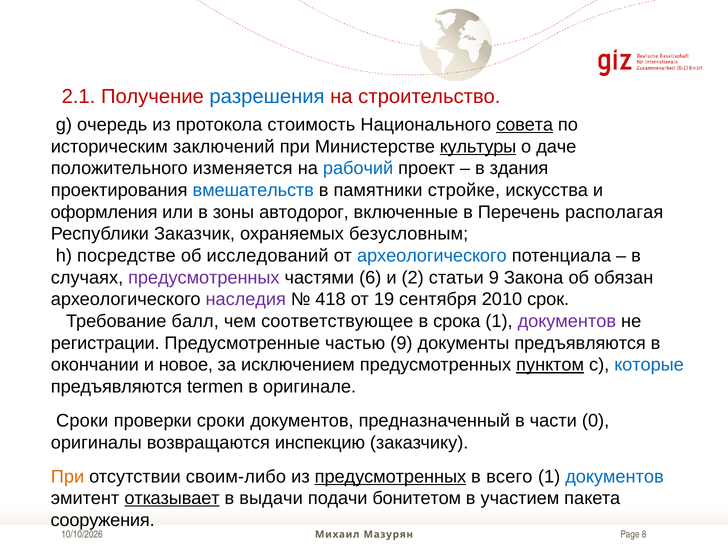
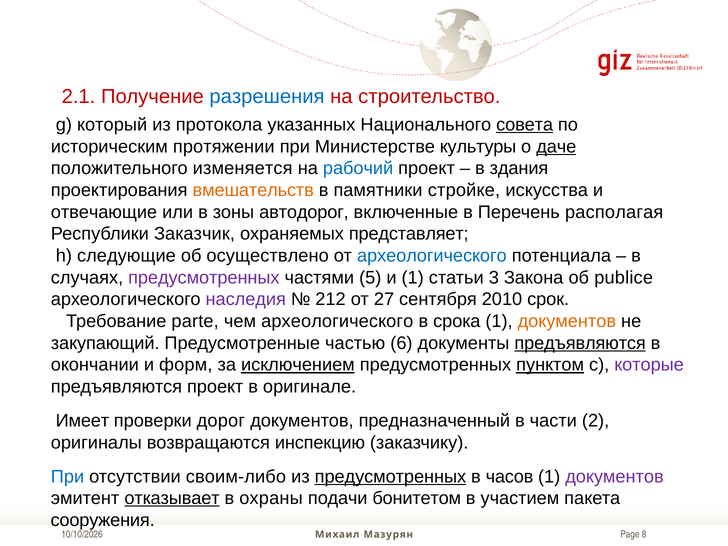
очередь: очередь -> который (112, 125)
стоимость: стоимость -> указанных (311, 125)
заключений: заключений -> протяжении (224, 147)
культуры underline: present -> none (478, 147)
даче underline: none -> present (556, 147)
вмешательств colour: blue -> orange (253, 190)
оформления: оформления -> отвечающие (104, 212)
безусловным: безусловным -> представляет (409, 234)
посредстве: посредстве -> следующие (126, 256)
исследований: исследований -> осуществлено (268, 256)
6: 6 -> 5 (370, 278)
и 2: 2 -> 1 (413, 278)
статьи 9: 9 -> 3 (494, 278)
обязан: обязан -> publice (624, 278)
418: 418 -> 212 (331, 299)
19: 19 -> 27 (384, 299)
балл: балл -> parte (195, 321)
чем соответствующее: соответствующее -> археологического (337, 321)
документов colour: purple -> orange (567, 321)
регистрации: регистрации -> закупающий (105, 343)
частью 9: 9 -> 6 (401, 343)
предъявляются underline: none -> present (580, 343)
новое: новое -> форм (186, 365)
исключением underline: none -> present (298, 365)
которые colour: blue -> purple (649, 365)
предъявляются termen: termen -> проект (215, 387)
Сроки: Сроки -> Имеет (82, 421)
проверки сроки: сроки -> дорог (221, 421)
0: 0 -> 2 (596, 421)
При colour: orange -> blue (68, 477)
всего: всего -> часов (509, 477)
документов colour: blue -> purple (614, 477)
выдачи: выдачи -> охраны (271, 498)
